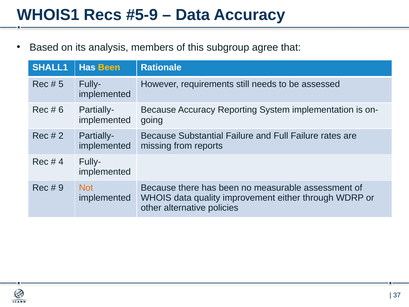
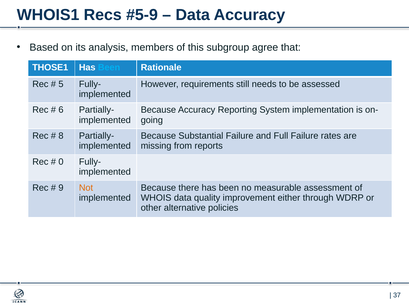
SHALL1: SHALL1 -> THOSE1 (50, 67)
Been colour: yellow -> light blue (109, 67)
2: 2 -> 8 (61, 136)
4: 4 -> 0 (61, 162)
